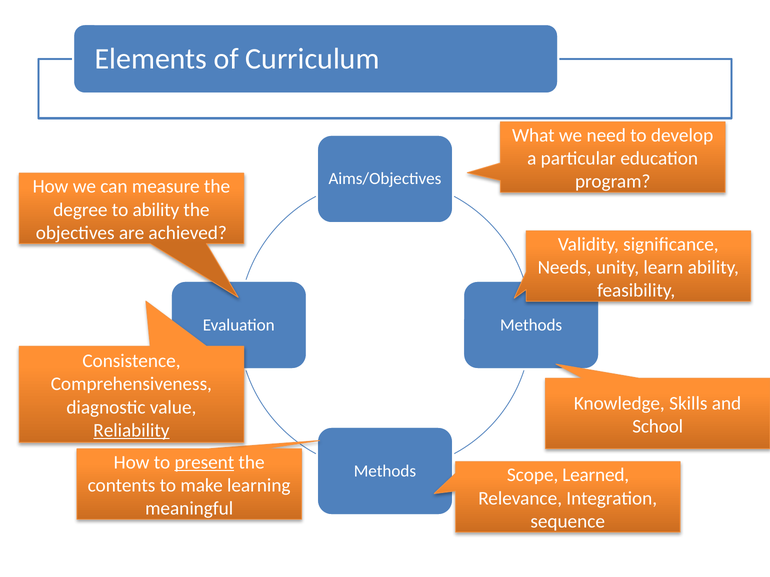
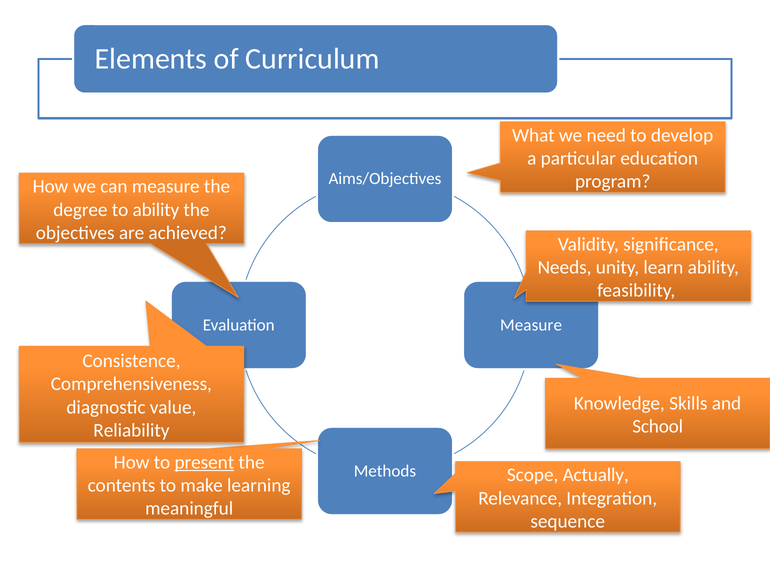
Methods: Methods -> Measure (531, 325)
Reliability underline: present -> none (131, 431)
Learned: Learned -> Actually (596, 476)
